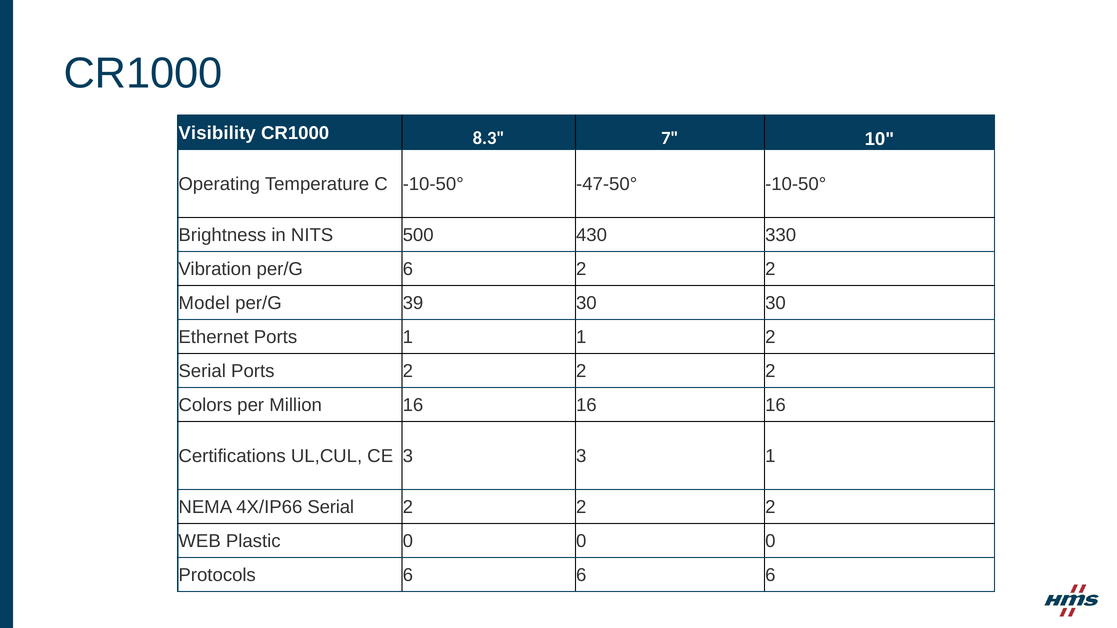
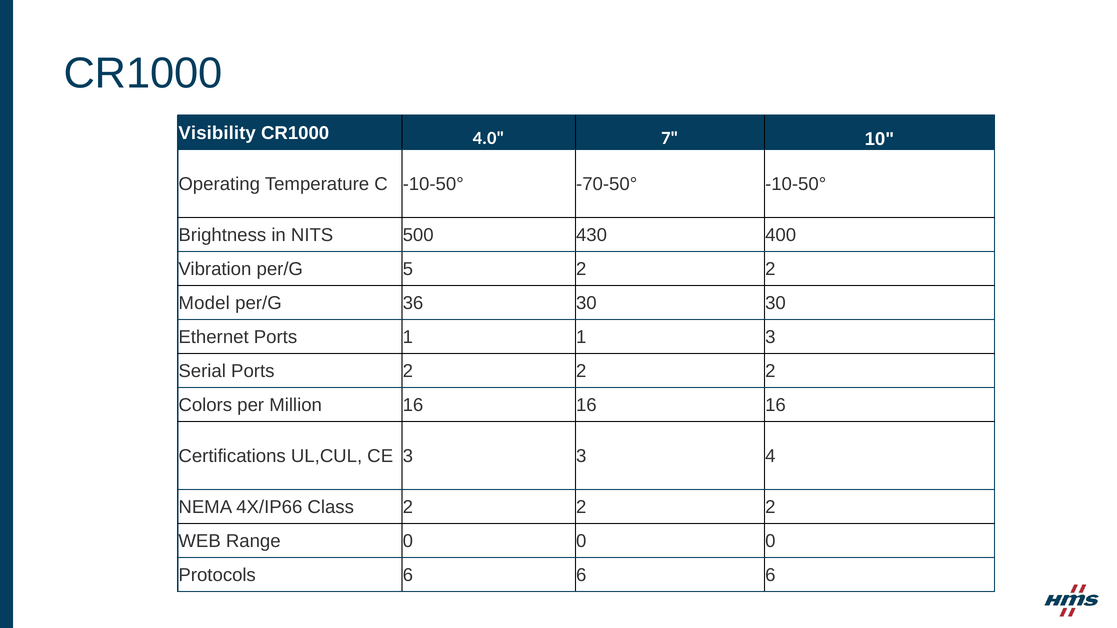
8.3: 8.3 -> 4.0 (489, 138)
-47-50°: -47-50° -> -70-50° (607, 184)
330: 330 -> 400 (781, 235)
per/G 6: 6 -> 5 (408, 269)
39: 39 -> 36 (413, 303)
1 2: 2 -> 3 (770, 337)
3 1: 1 -> 4 (770, 456)
4X/IP66 Serial: Serial -> Class (331, 507)
Plastic: Plastic -> Range (253, 541)
